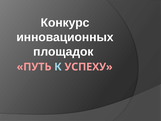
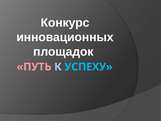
УСПЕХУ colour: pink -> light blue (89, 67)
